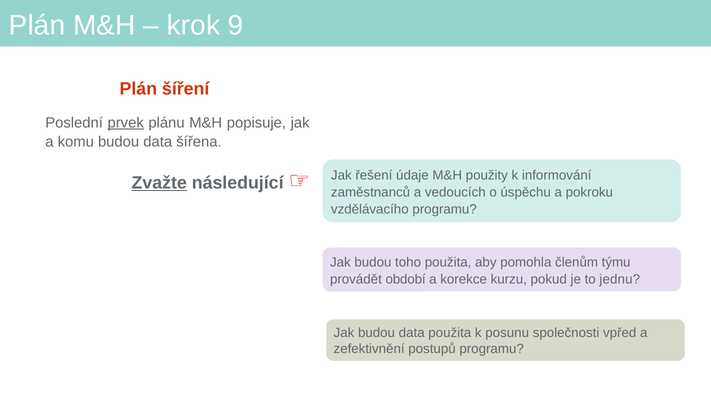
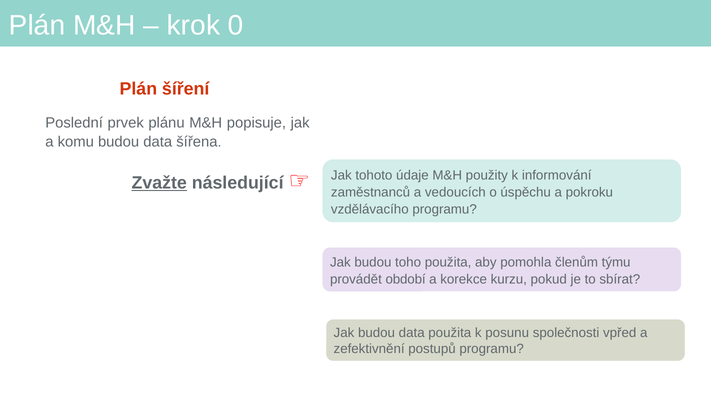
9: 9 -> 0 (236, 25)
prvek underline: present -> none (126, 123)
řešení: řešení -> tohoto (374, 175)
jednu: jednu -> sbírat (620, 279)
